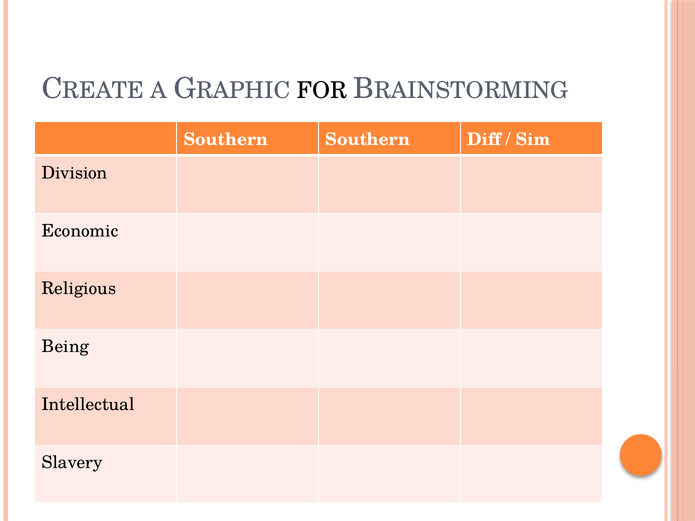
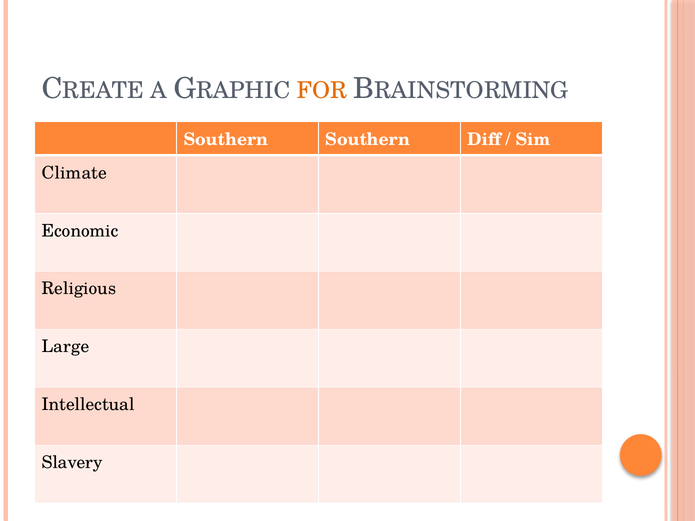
FOR colour: black -> orange (322, 91)
Division: Division -> Climate (74, 173)
Being: Being -> Large (66, 347)
